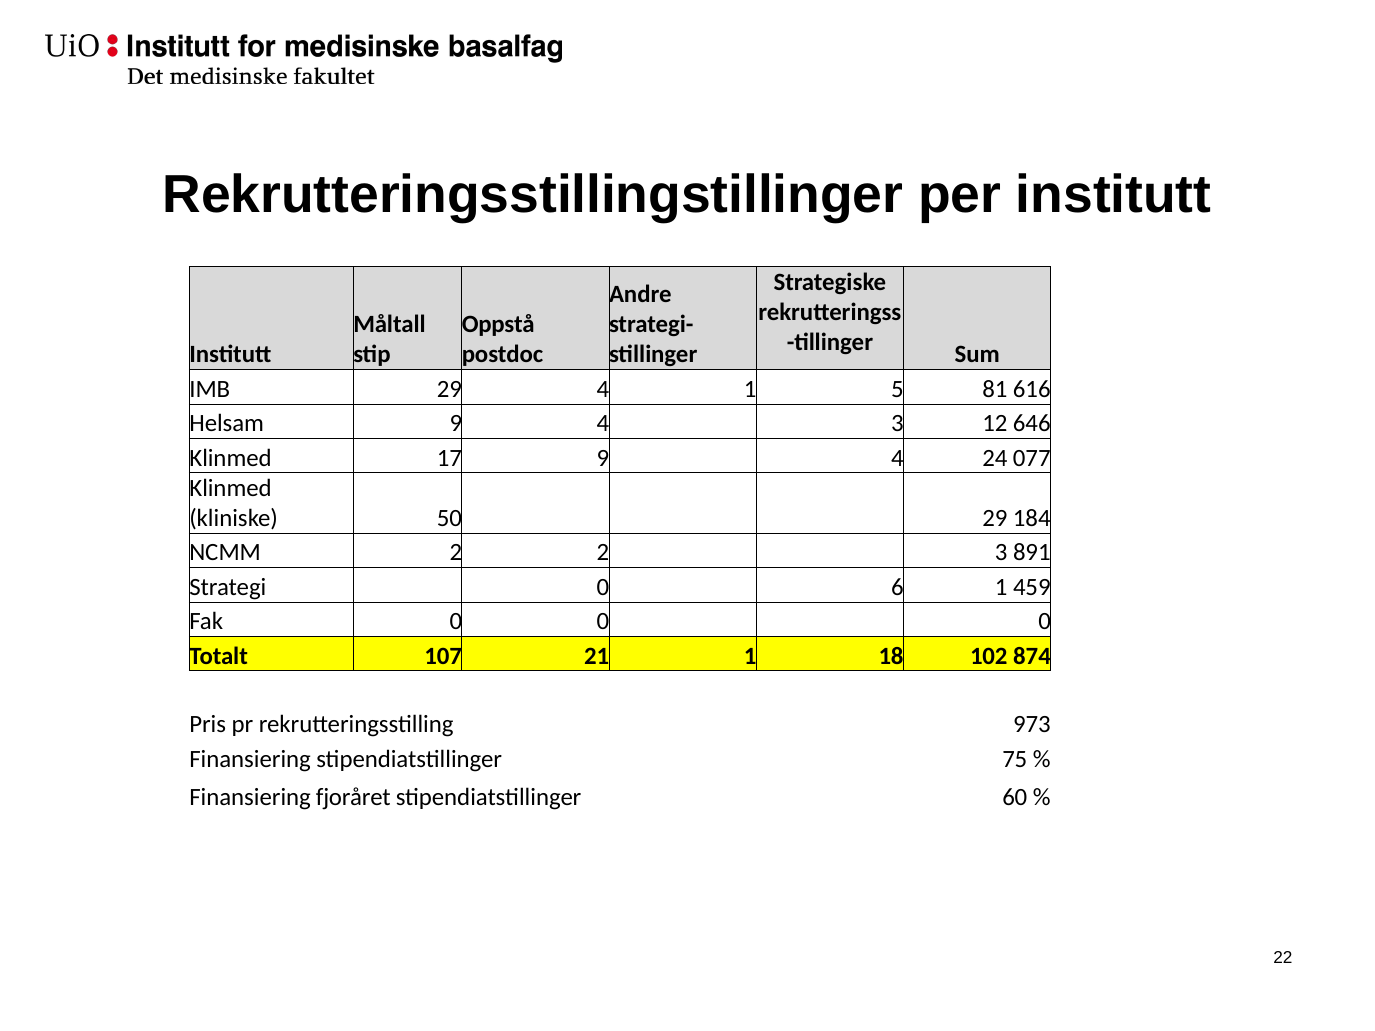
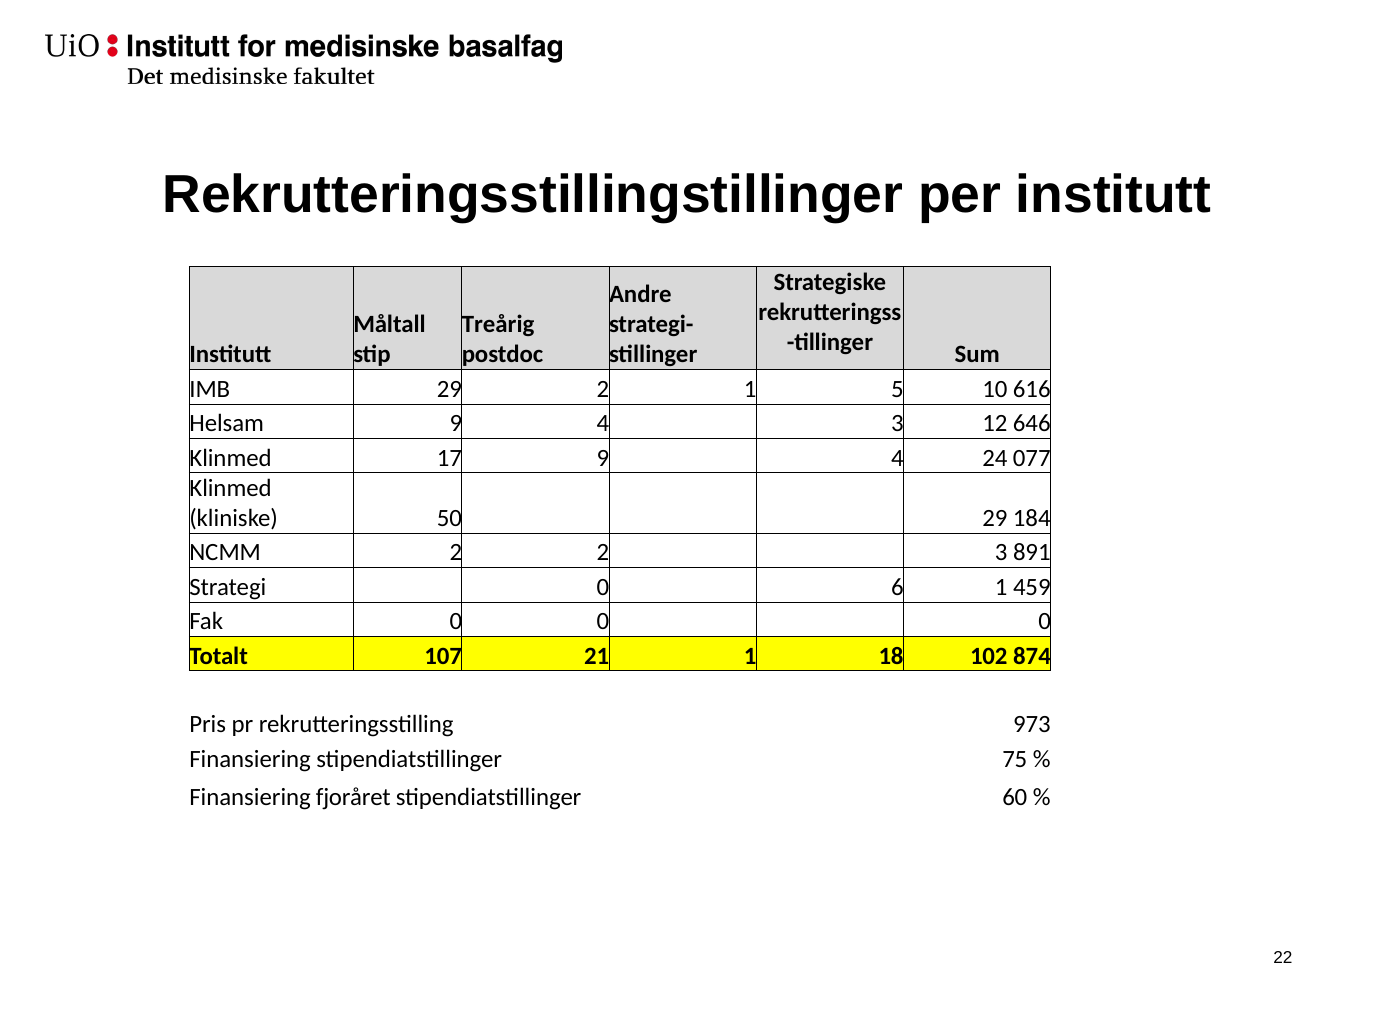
Oppstå: Oppstå -> Treårig (498, 325)
29 4: 4 -> 2 (603, 389)
81: 81 -> 10 (995, 389)
